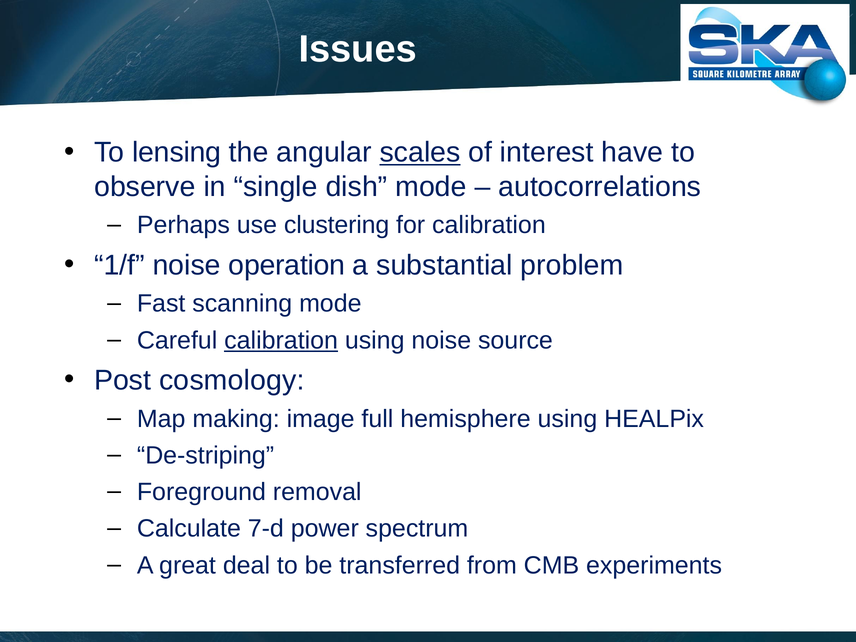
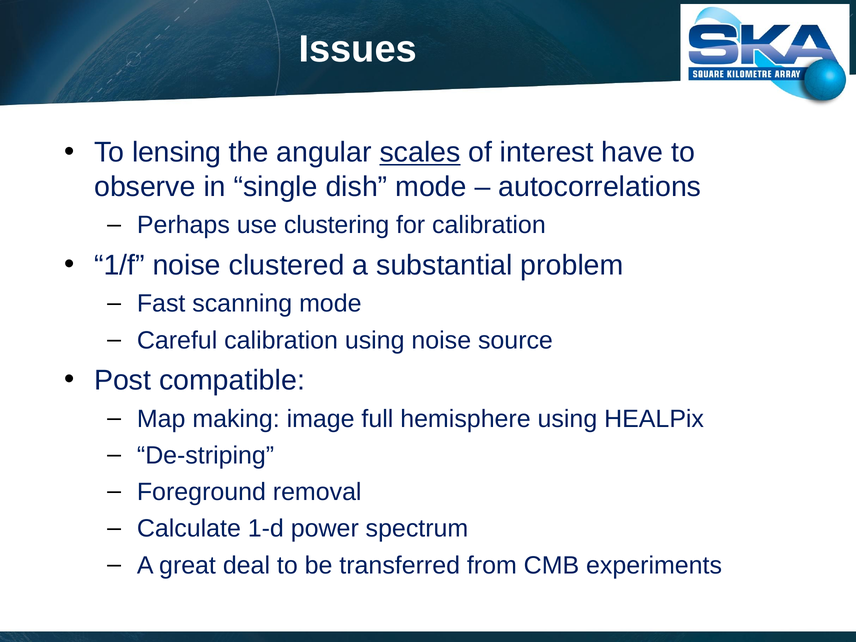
operation: operation -> clustered (287, 265)
calibration underline: present -> none (281, 340)
cosmology: cosmology -> compatible (232, 380)
7-d: 7-d -> 1-d (266, 529)
